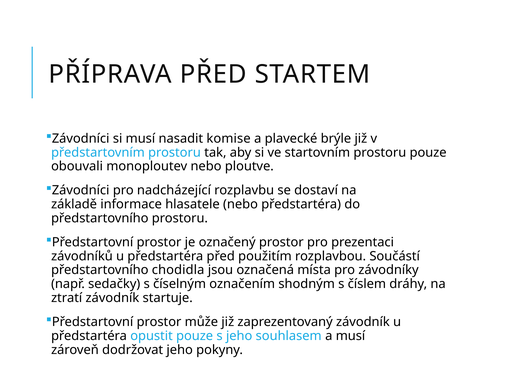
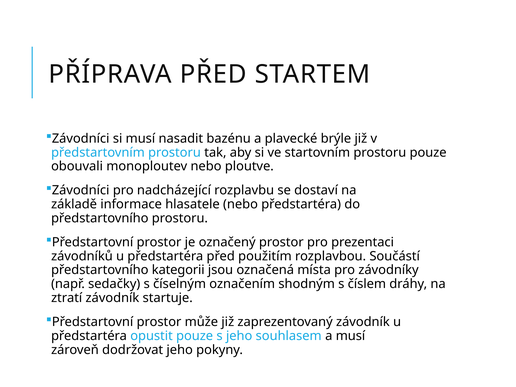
komise: komise -> bazénu (229, 138)
chodidla: chodidla -> kategorii (178, 270)
